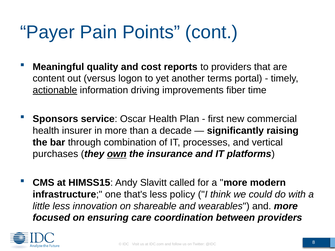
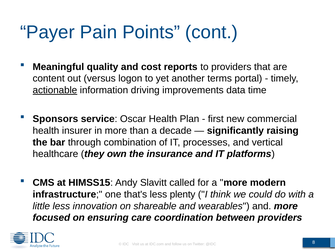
ﬁber: ﬁber -> data (236, 90)
purchases: purchases -> healthcare (55, 154)
own underline: present -> none (117, 154)
policy: policy -> plenty (183, 195)
